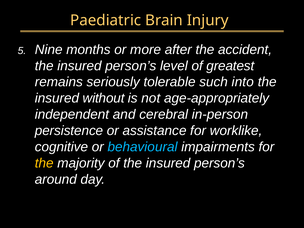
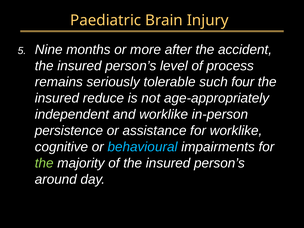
greatest: greatest -> process (230, 66)
into: into -> four (243, 82)
without: without -> reduce (104, 98)
and cerebral: cerebral -> worklike (164, 114)
the colour: yellow -> light green (44, 163)
